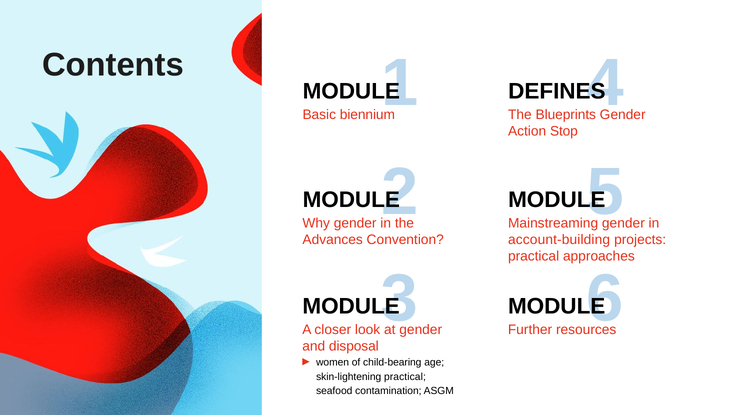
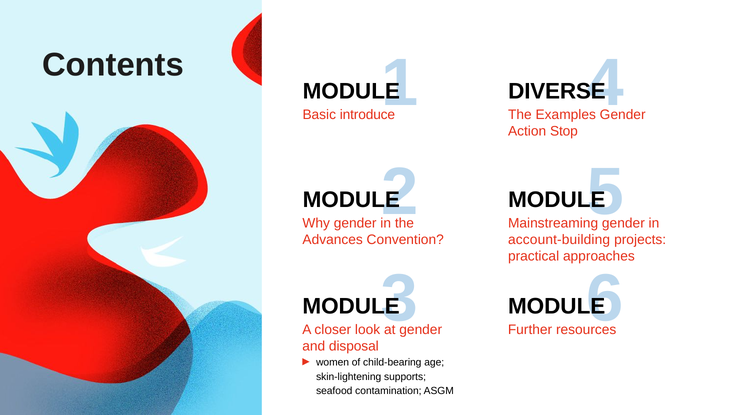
DEFINES: DEFINES -> DIVERSE (557, 91)
biennium: biennium -> introduce (367, 115)
Blueprints: Blueprints -> Examples (566, 115)
skin-lightening practical: practical -> supports (405, 376)
